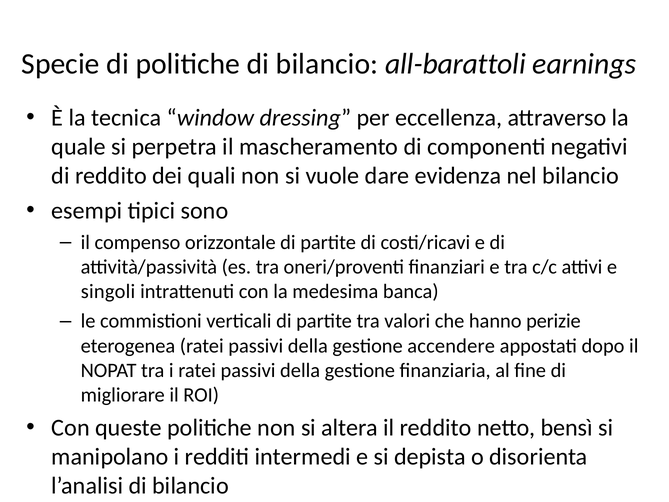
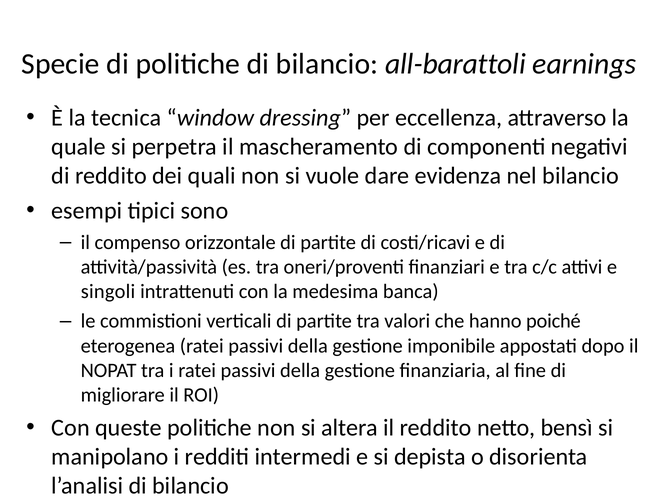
perizie: perizie -> poiché (553, 321)
accendere: accendere -> imponibile (451, 346)
